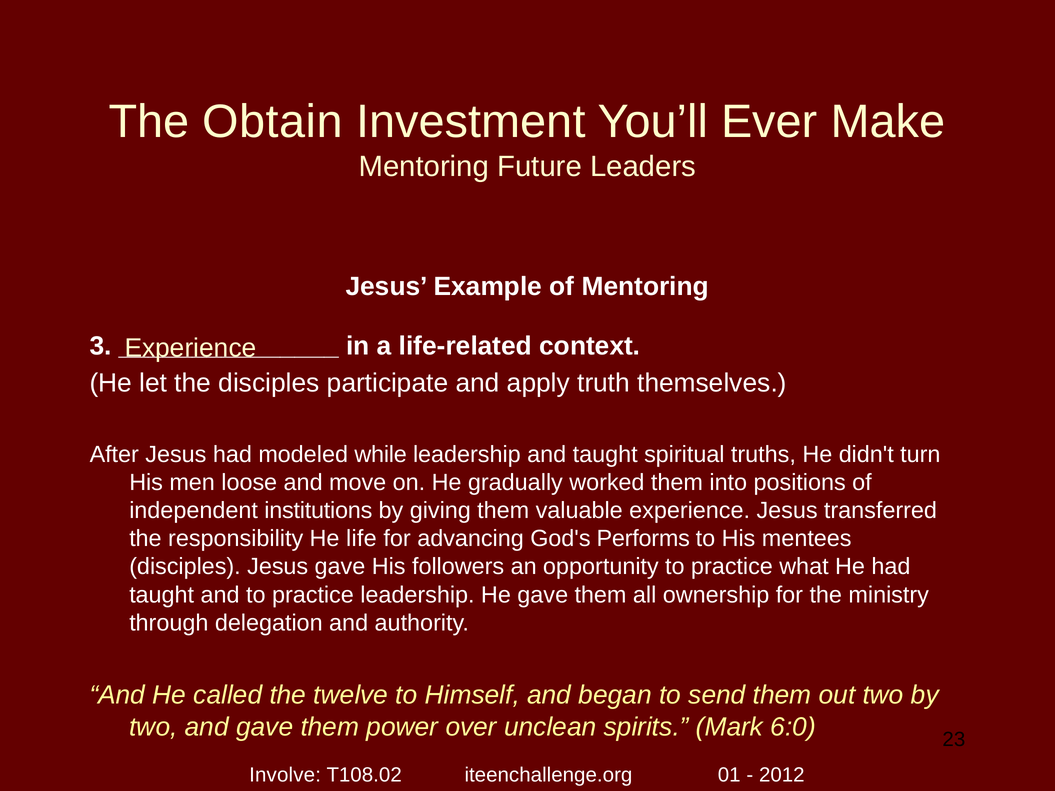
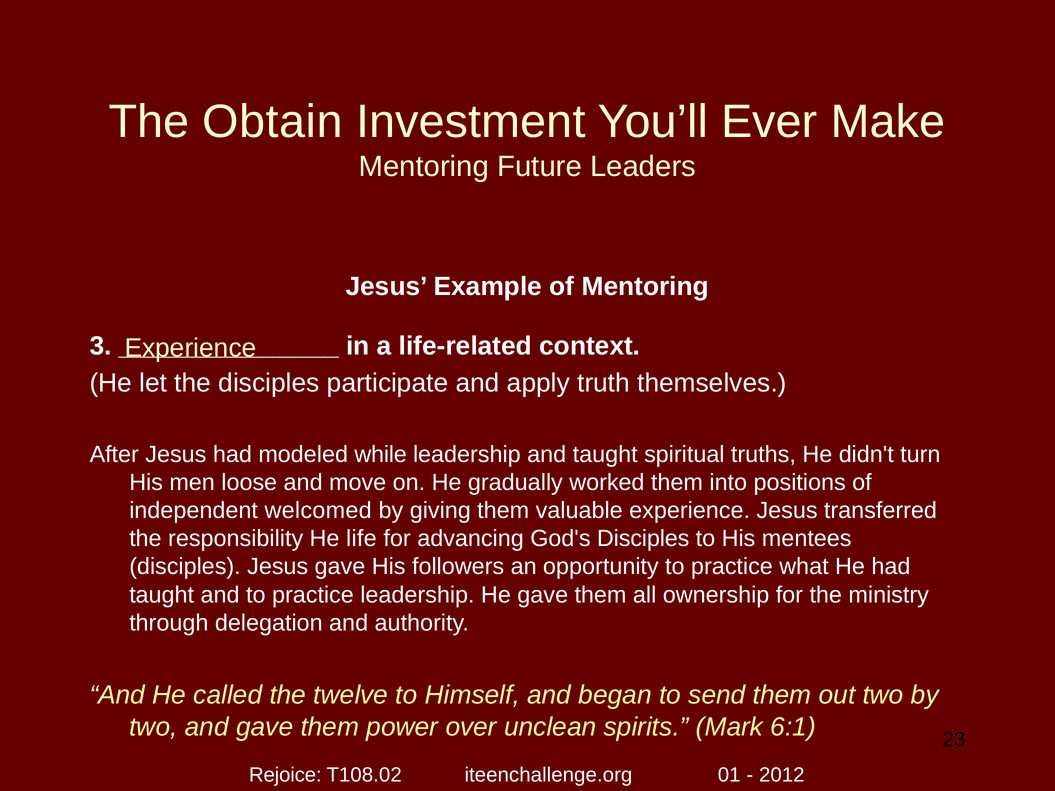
institutions: institutions -> welcomed (318, 511)
God's Performs: Performs -> Disciples (643, 539)
6:0: 6:0 -> 6:1 (793, 727)
Involve: Involve -> Rejoice (285, 775)
